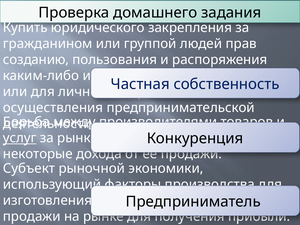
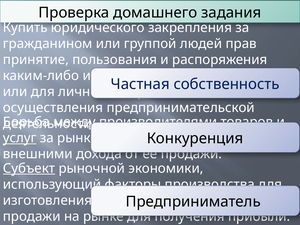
созданию: созданию -> принятие (36, 60)
некоторые: некоторые -> внешними (38, 154)
Субъект underline: none -> present (29, 168)
